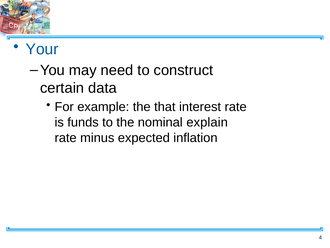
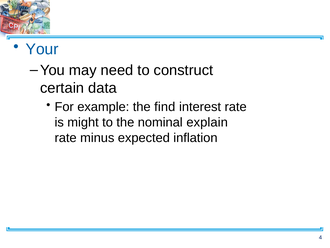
that: that -> find (165, 107)
funds: funds -> might (83, 122)
